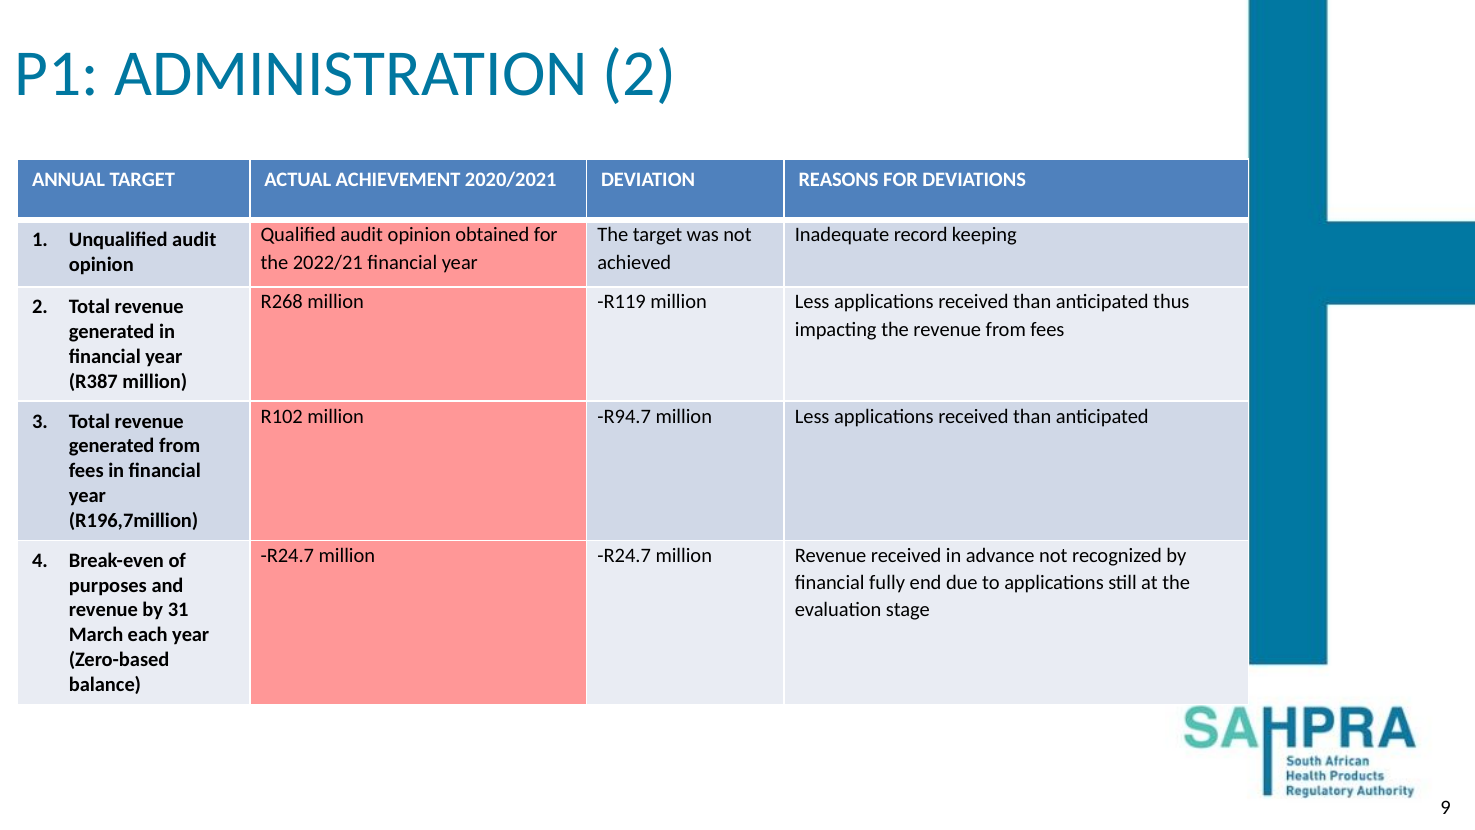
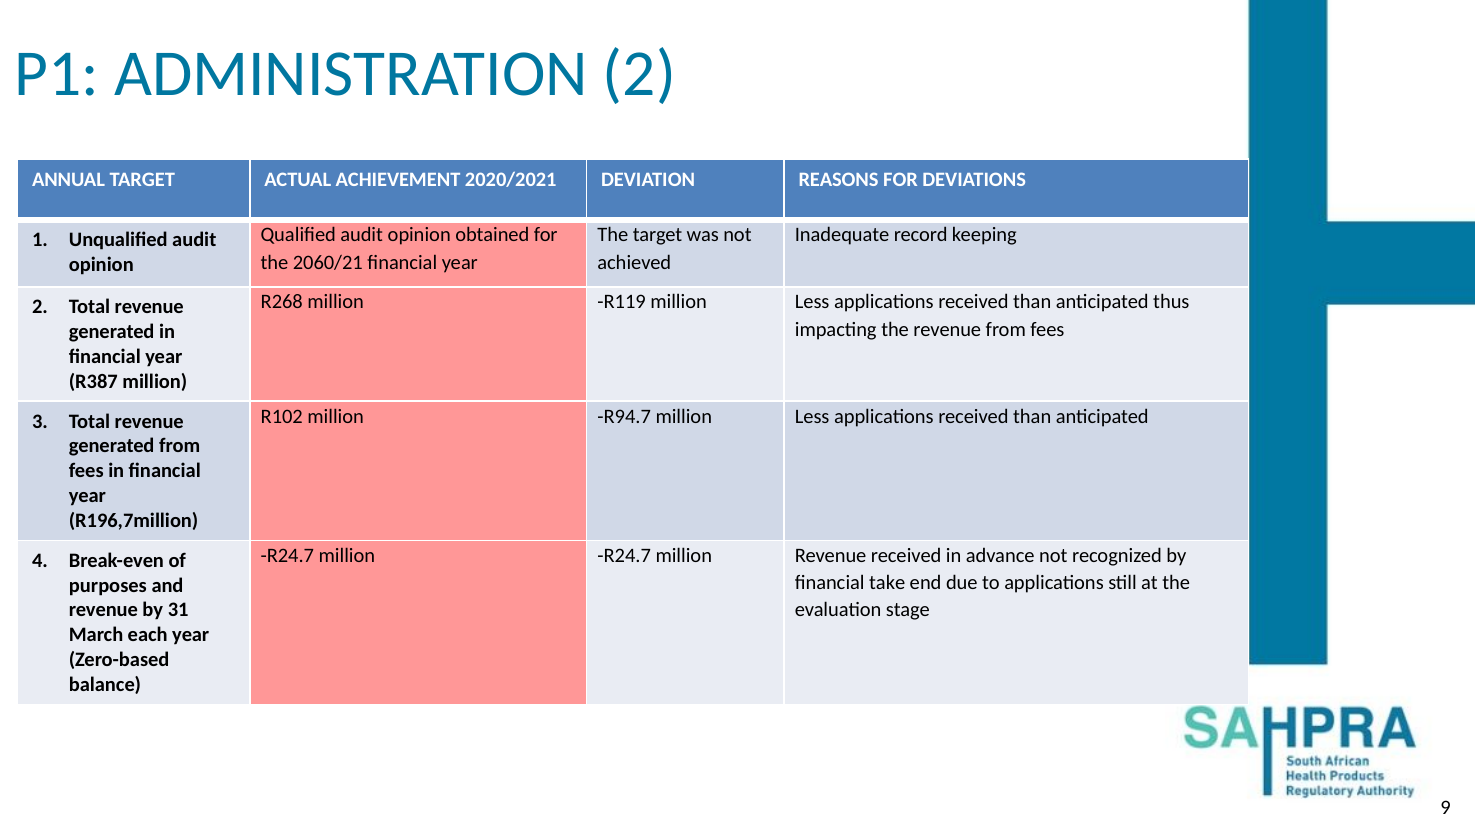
2022/21: 2022/21 -> 2060/21 (328, 262)
fully: fully -> take (887, 583)
